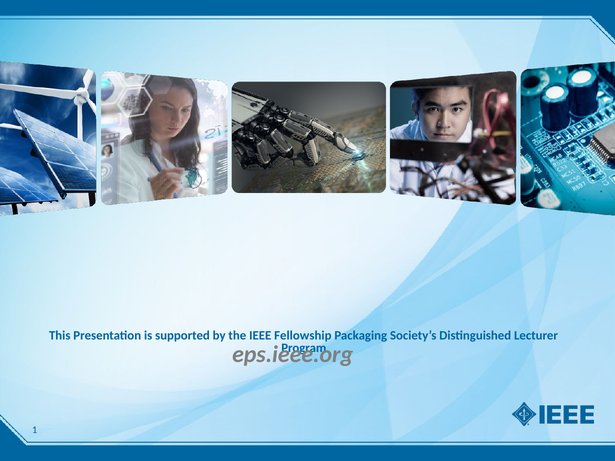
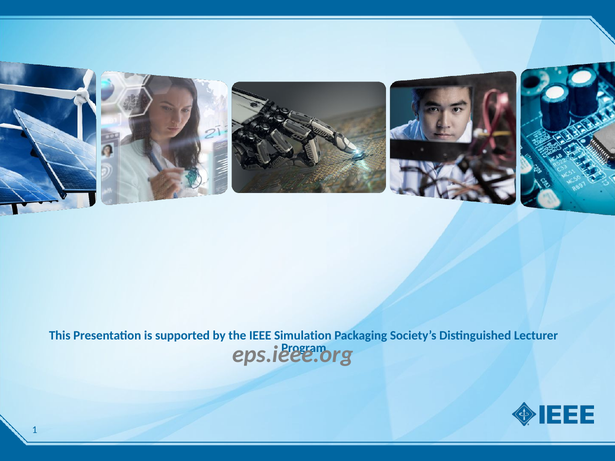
Fellowship: Fellowship -> Simulation (303, 336)
